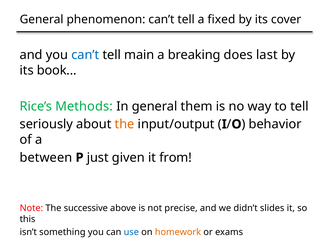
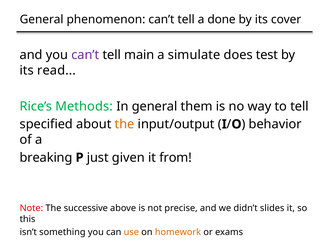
fixed: fixed -> done (222, 19)
can’t colour: blue -> purple (85, 55)
breaking: breaking -> simulate (194, 55)
last: last -> test (267, 55)
book: book -> read (57, 70)
seriously: seriously -> specified (46, 124)
between: between -> breaking (46, 157)
use colour: blue -> orange (131, 232)
